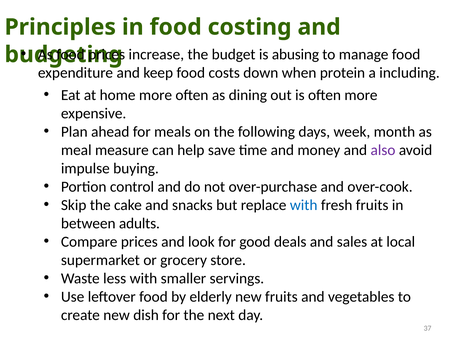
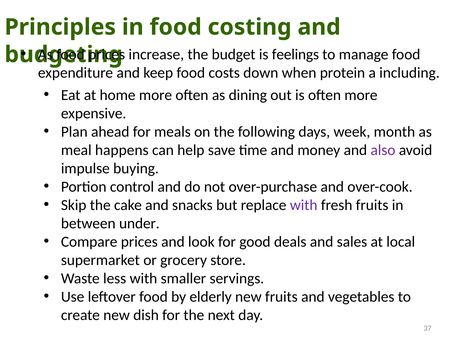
abusing: abusing -> feelings (295, 54)
measure: measure -> happens (122, 150)
with colour: blue -> purple (304, 205)
adults: adults -> under (139, 224)
